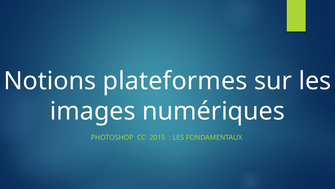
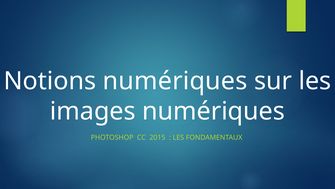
Notions plateformes: plateformes -> numériques (175, 81)
